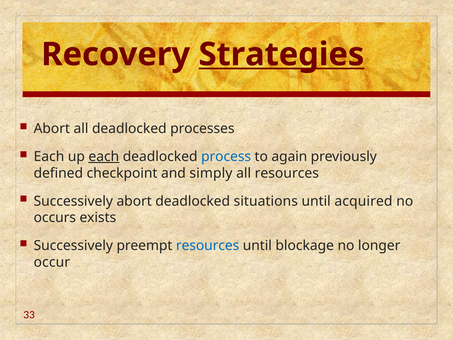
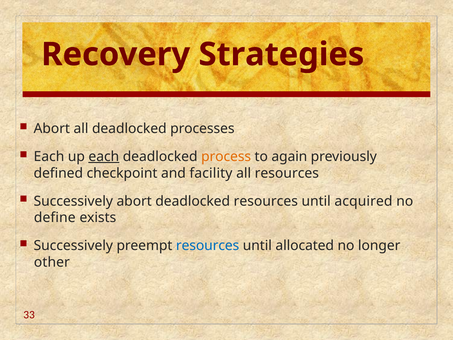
Strategies underline: present -> none (281, 54)
process colour: blue -> orange (226, 156)
simply: simply -> facility (211, 173)
deadlocked situations: situations -> resources (266, 201)
occurs: occurs -> define (55, 218)
blockage: blockage -> allocated (305, 245)
occur: occur -> other (52, 262)
